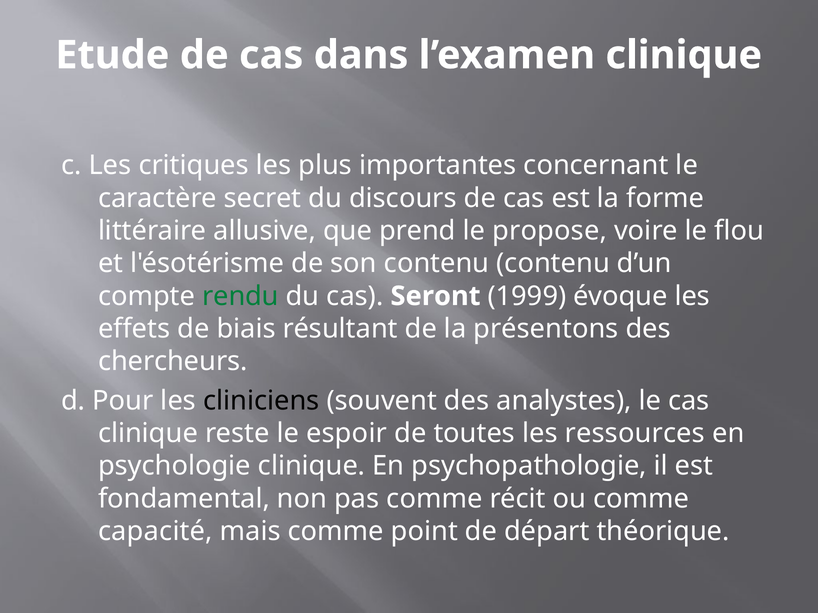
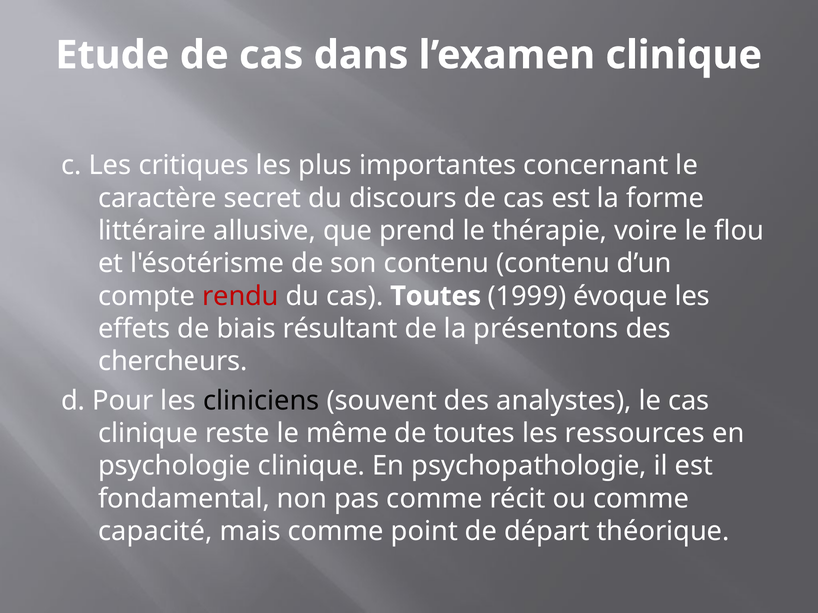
propose: propose -> thérapie (550, 231)
rendu colour: green -> red (241, 296)
cas Seront: Seront -> Toutes (436, 296)
espoir: espoir -> même (347, 434)
